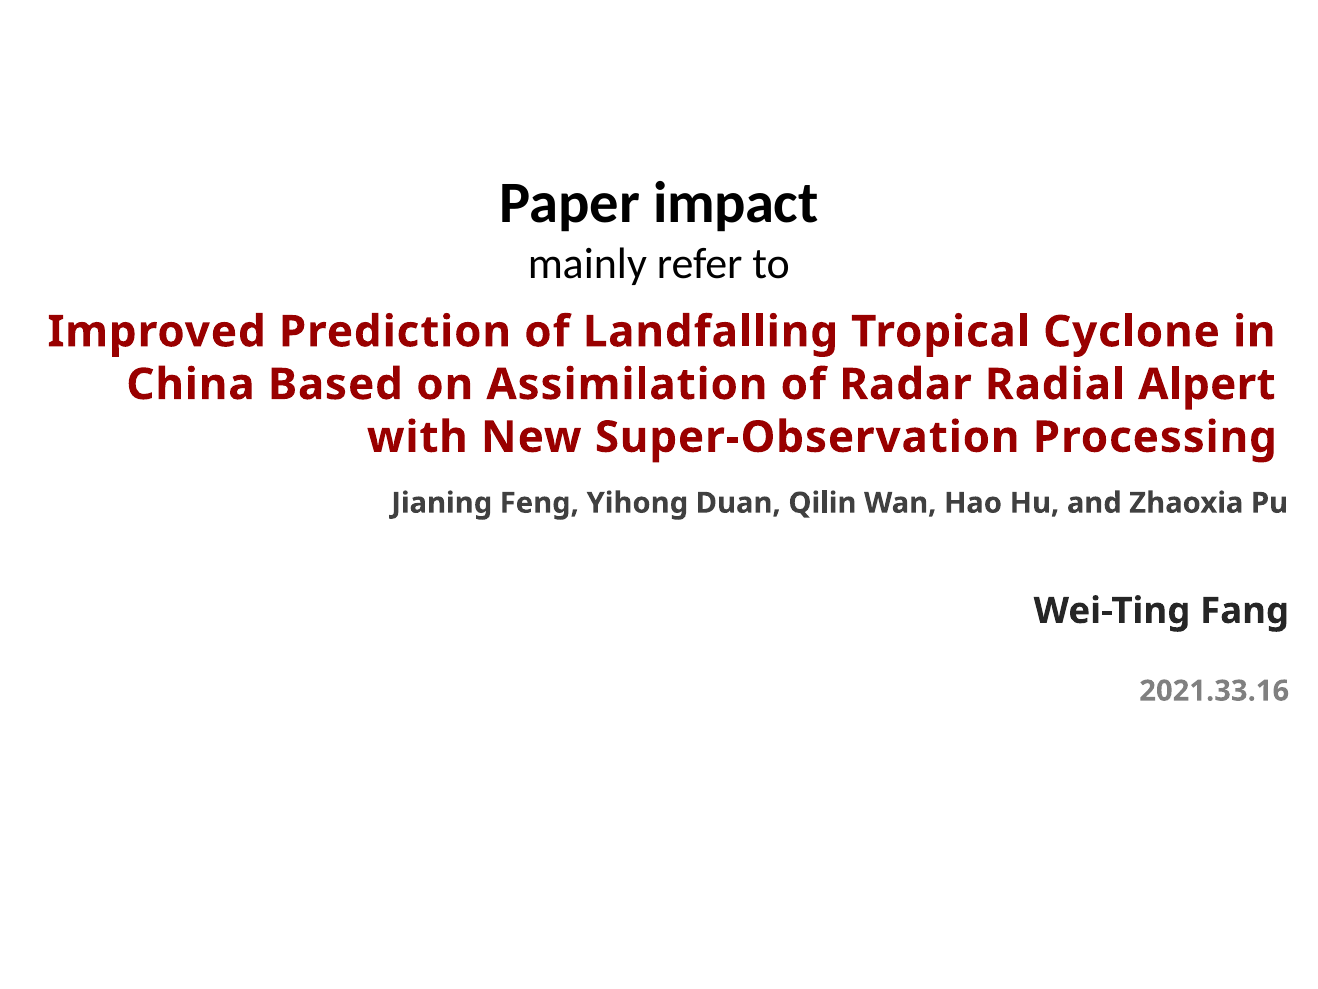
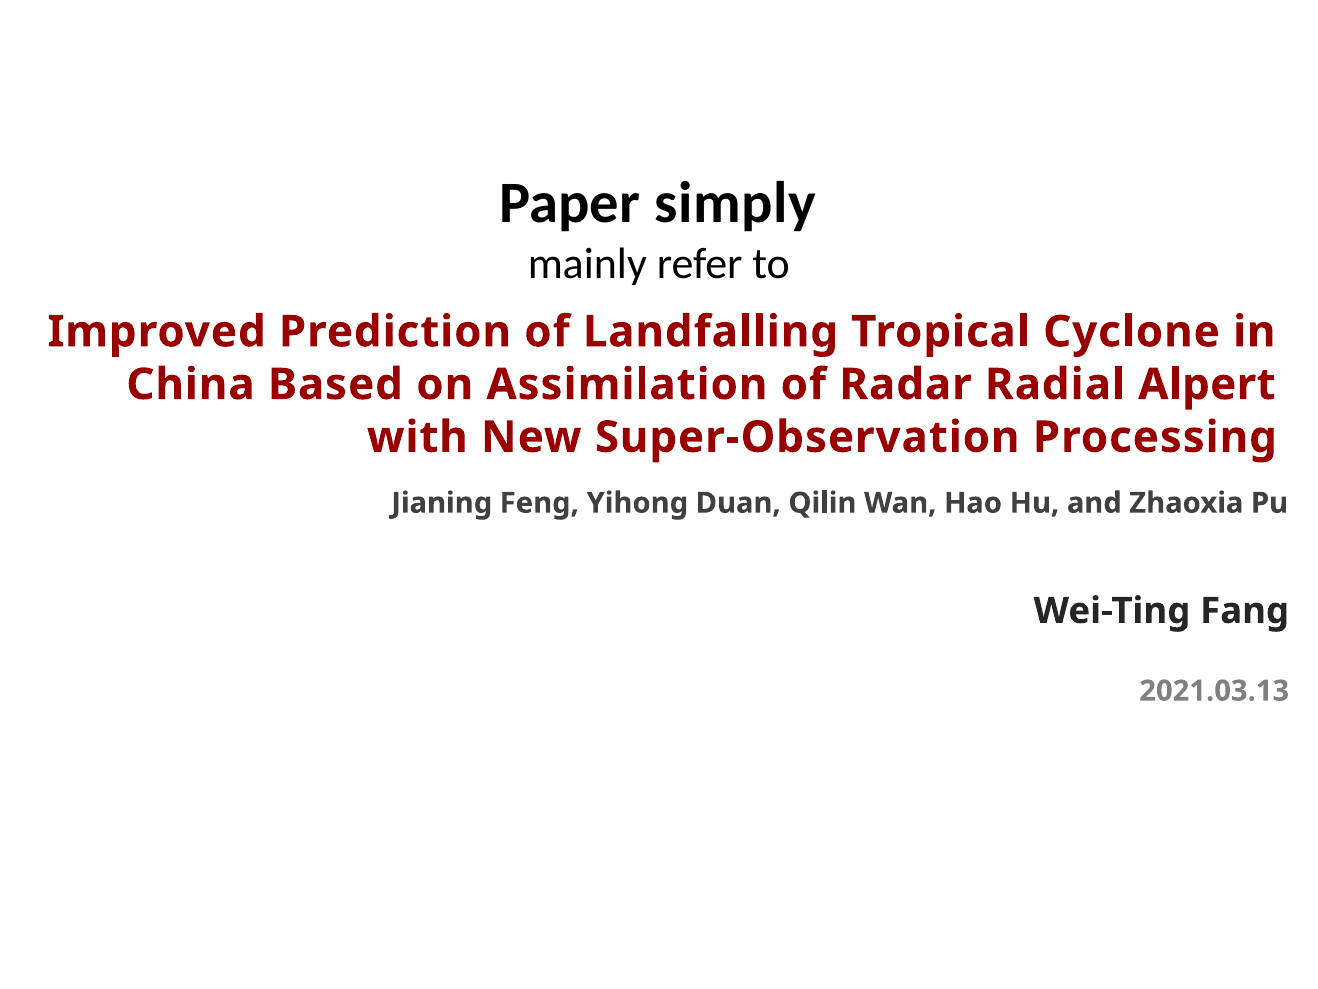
impact: impact -> simply (735, 203)
2021.33.16: 2021.33.16 -> 2021.03.13 (1214, 691)
